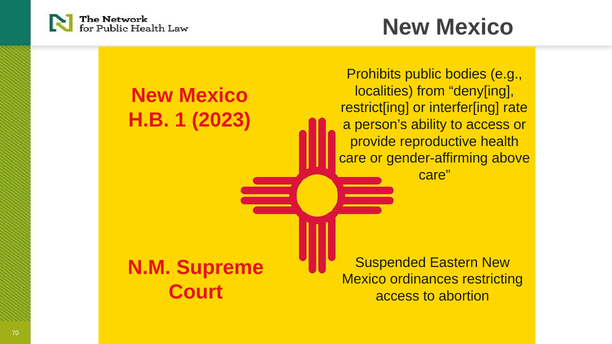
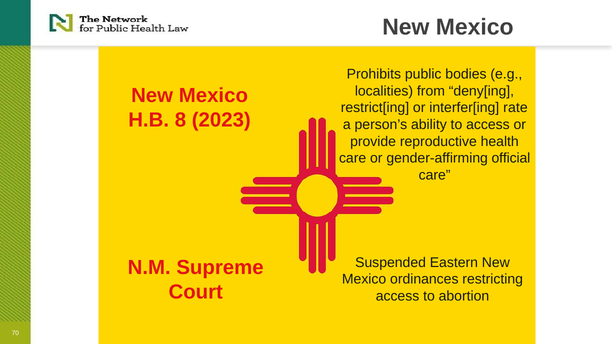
1: 1 -> 8 (180, 120)
above: above -> official (511, 158)
